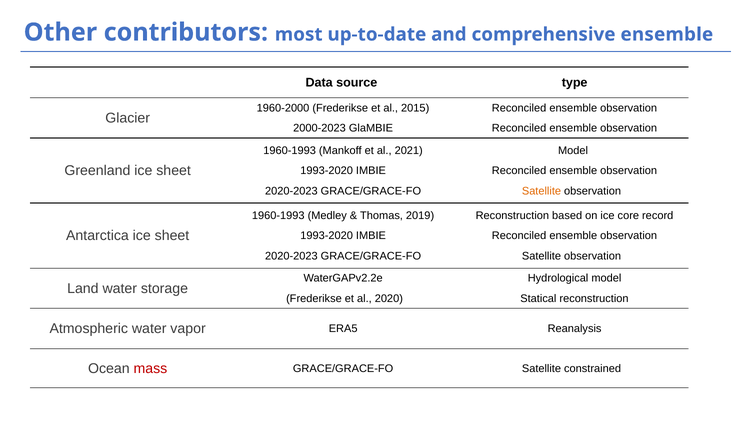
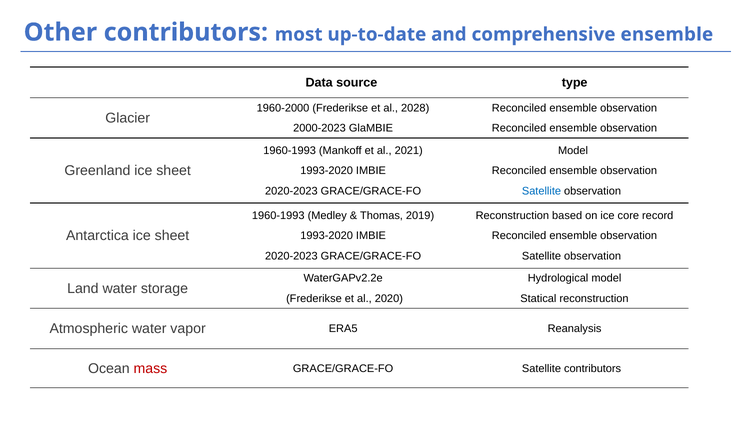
2015: 2015 -> 2028 (415, 108)
Satellite colour: orange -> blue (541, 191)
Satellite constrained: constrained -> contributors (593, 369)
